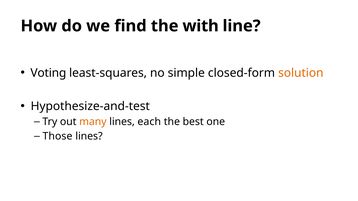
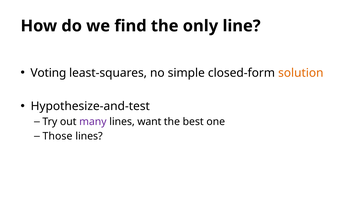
with: with -> only (200, 26)
many colour: orange -> purple (93, 122)
each: each -> want (149, 122)
